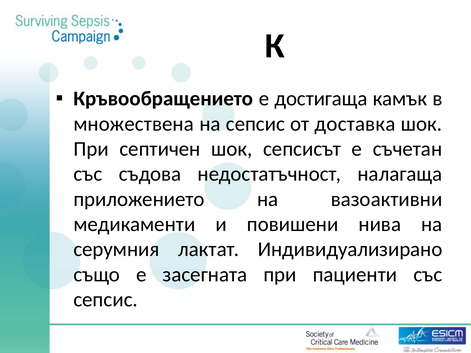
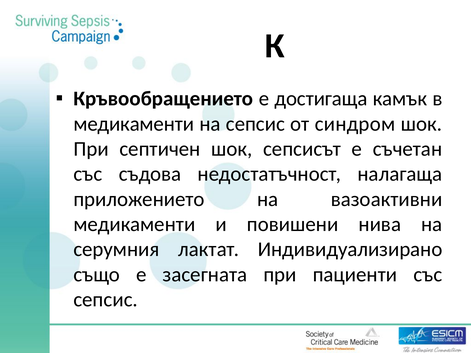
множествена: множествена -> медикаменти (134, 124)
доставка: доставка -> синдром (355, 124)
